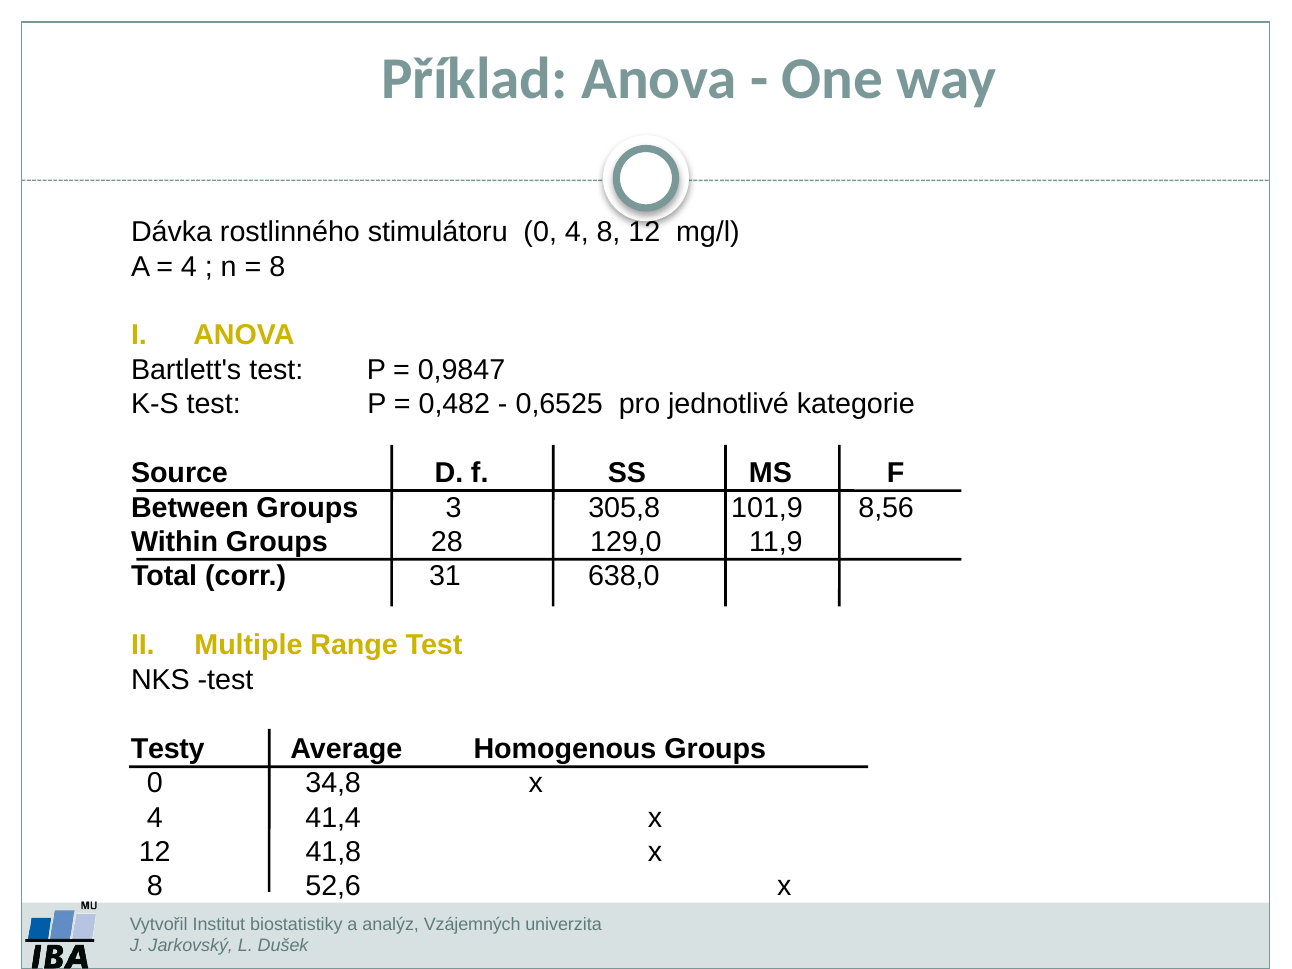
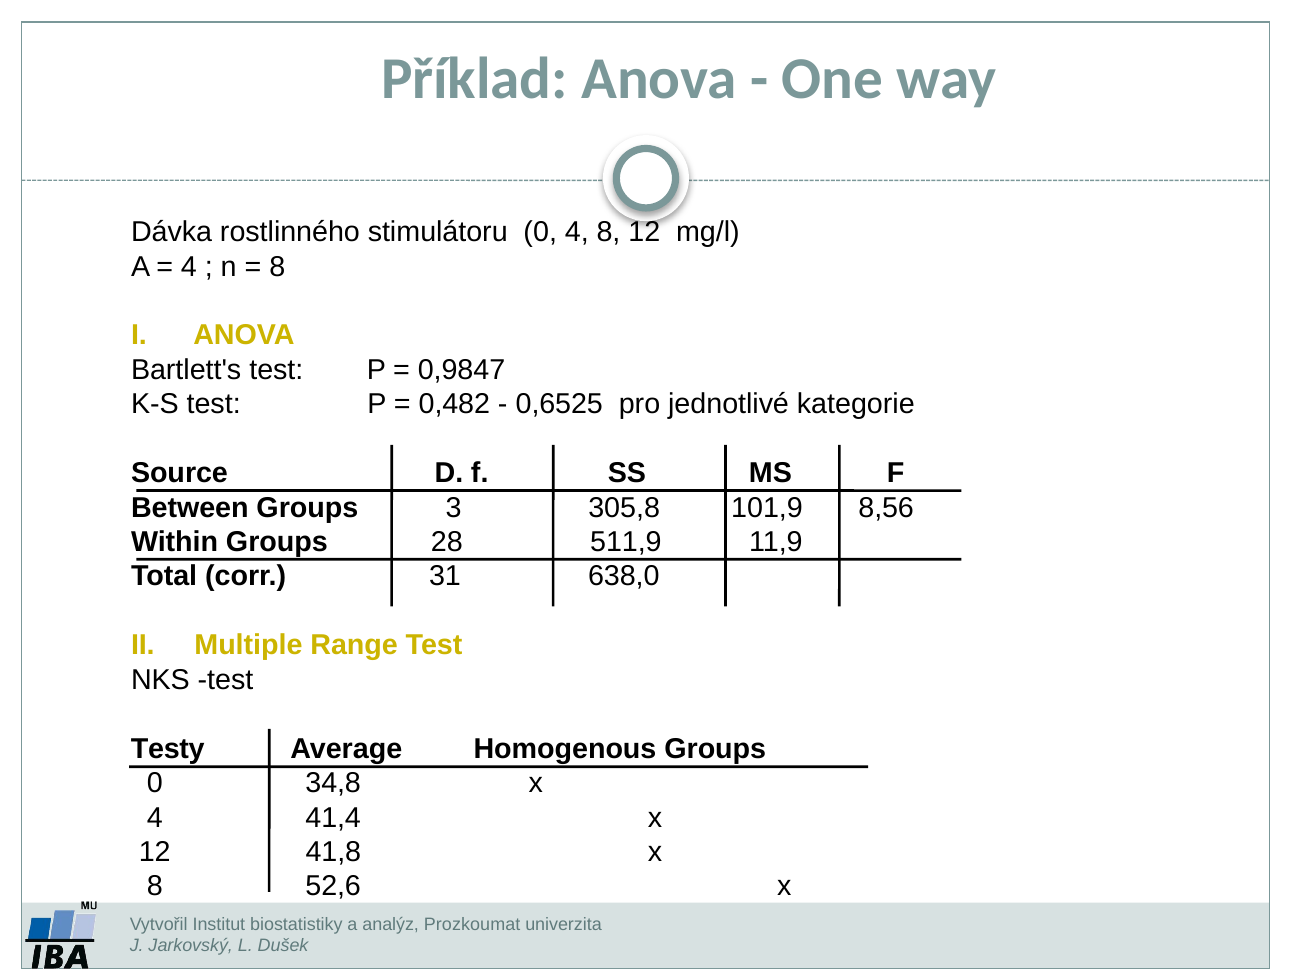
129,0: 129,0 -> 511,9 (626, 542)
Vzájemných: Vzájemných -> Prozkoumat (472, 924)
